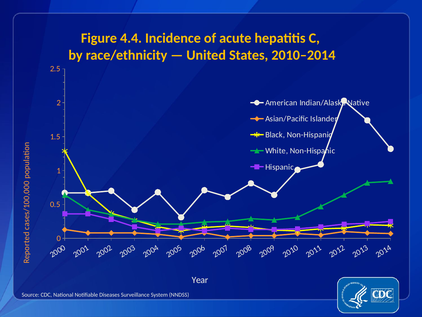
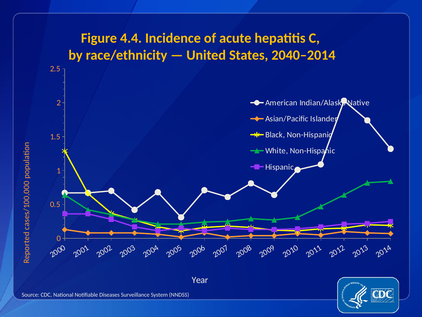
2010–2014: 2010–2014 -> 2040–2014 (303, 55)
